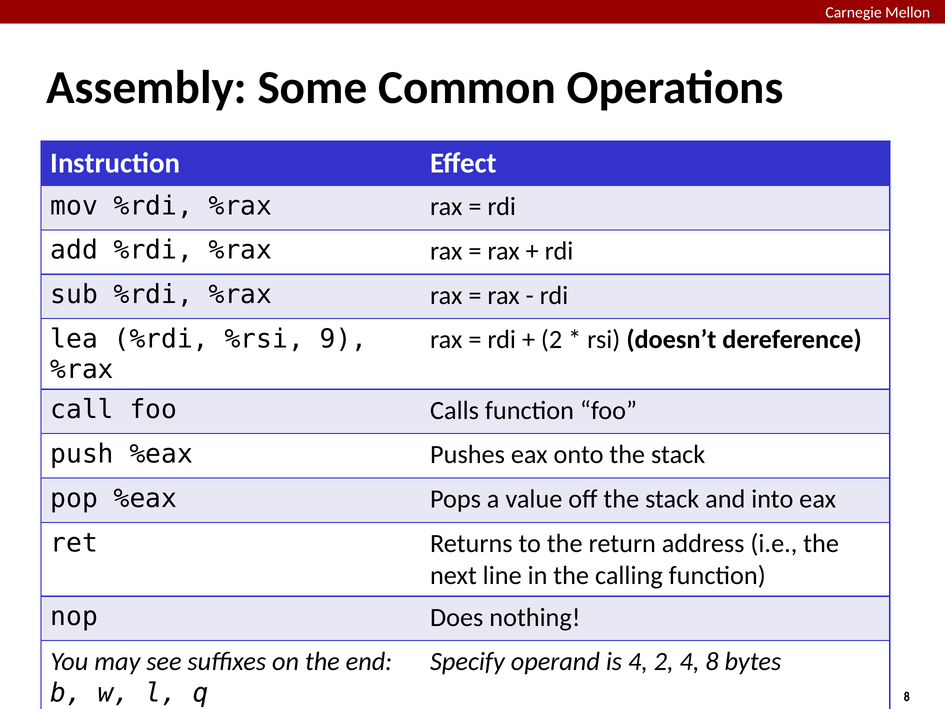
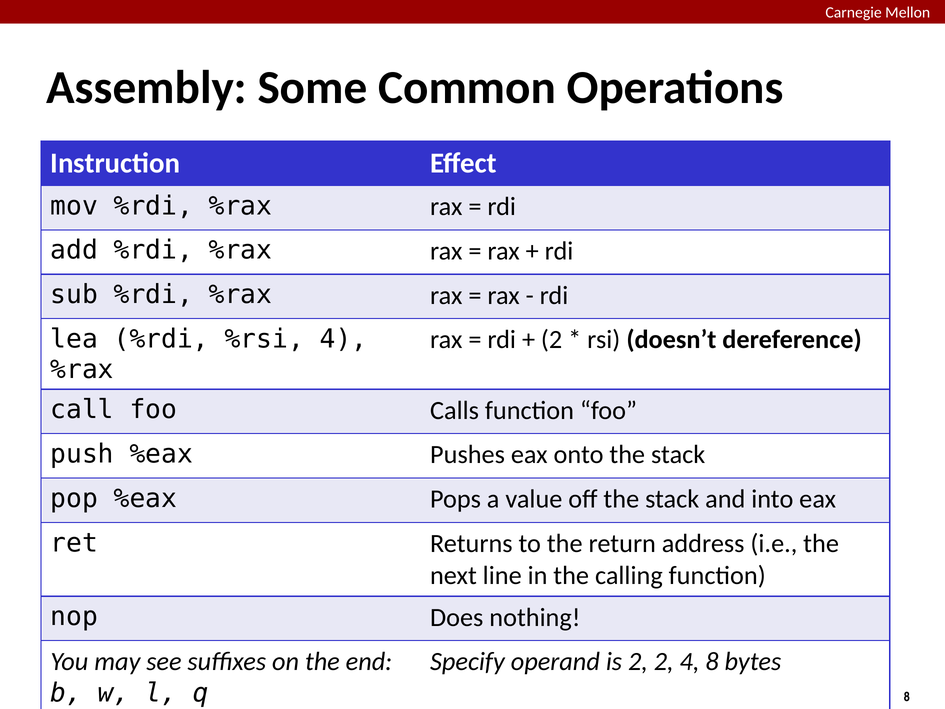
%rsi 9: 9 -> 4 (343, 339)
is 4: 4 -> 2 (638, 662)
